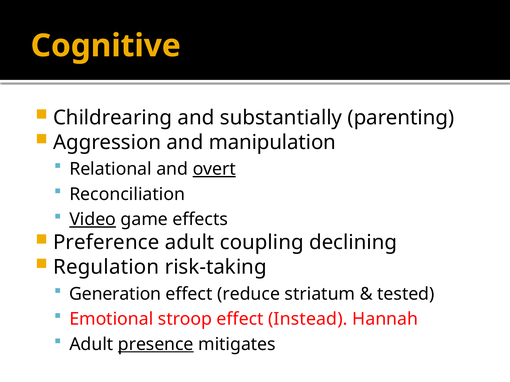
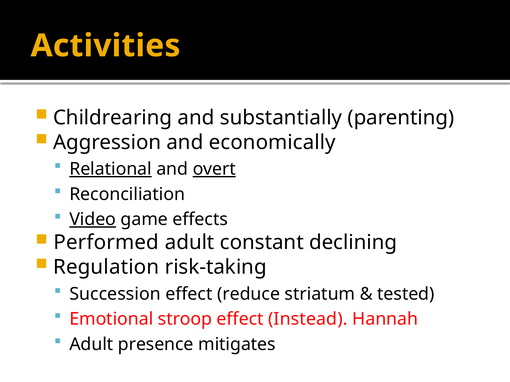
Cognitive: Cognitive -> Activities (106, 46)
manipulation: manipulation -> economically (272, 143)
Relational underline: none -> present (111, 169)
Preference: Preference -> Performed (106, 243)
coupling: coupling -> constant (262, 243)
Generation: Generation -> Succession (115, 294)
presence underline: present -> none (156, 345)
